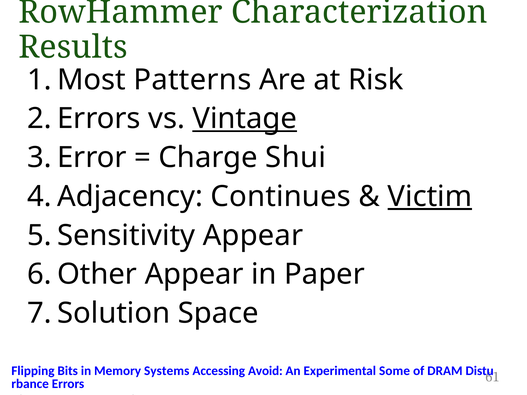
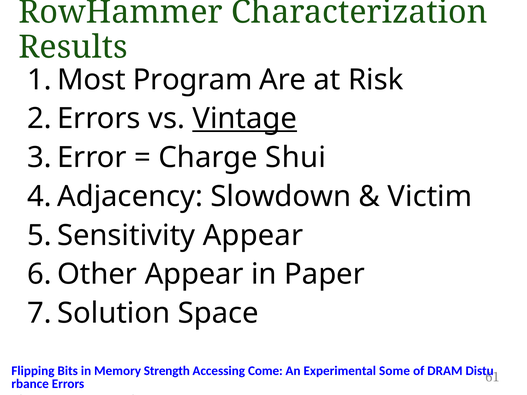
Patterns: Patterns -> Program (193, 80)
Continues: Continues -> Slowdown (281, 197)
Victim underline: present -> none (430, 197)
Systems: Systems -> Strength (167, 371)
Avoid: Avoid -> Come (265, 371)
